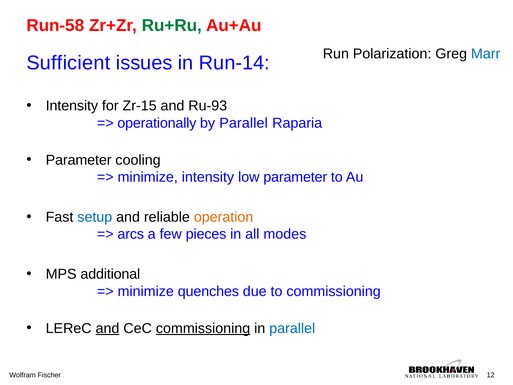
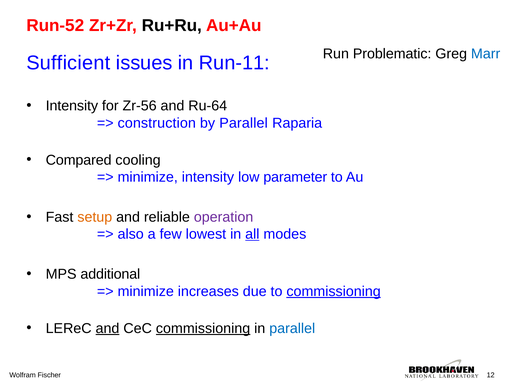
Run-58: Run-58 -> Run-52 (55, 26)
Ru+Ru colour: green -> black (172, 26)
Polarization: Polarization -> Problematic (392, 54)
Run-14: Run-14 -> Run-11 (234, 63)
Zr-15: Zr-15 -> Zr-56 (140, 106)
Ru-93: Ru-93 -> Ru-64 (208, 106)
operationally: operationally -> construction (157, 123)
Parameter: Parameter -> Compared (79, 160)
setup colour: blue -> orange (95, 217)
operation colour: orange -> purple (224, 217)
arcs: arcs -> also (131, 234)
pieces: pieces -> lowest (206, 234)
all underline: none -> present (252, 234)
quenches: quenches -> increases (208, 291)
commissioning underline: none -> present (334, 291)
